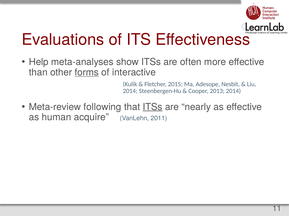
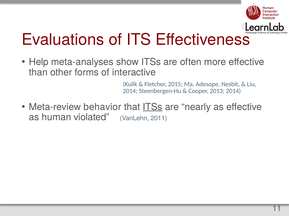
forms underline: present -> none (87, 73)
following: following -> behavior (102, 107)
acquire: acquire -> violated (91, 118)
